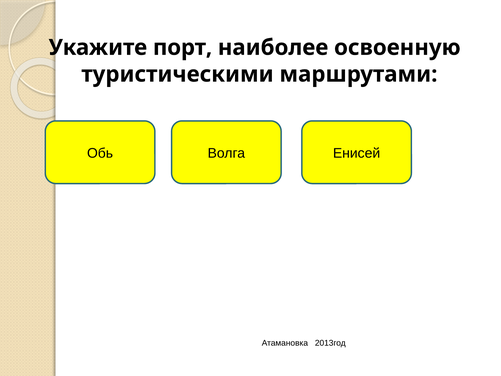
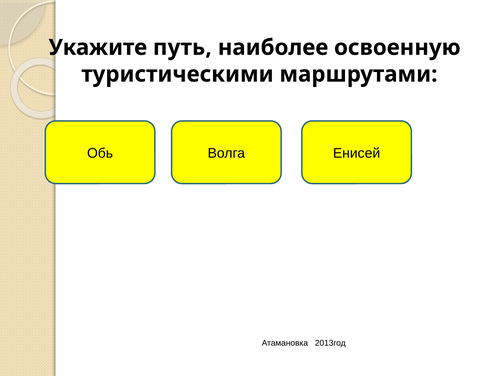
порт: порт -> путь (182, 47)
